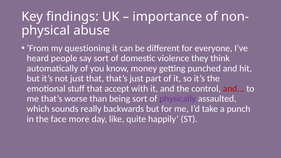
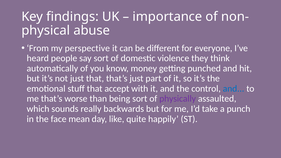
questioning: questioning -> perspective (87, 48)
and colour: red -> blue (234, 89)
more: more -> mean (79, 119)
